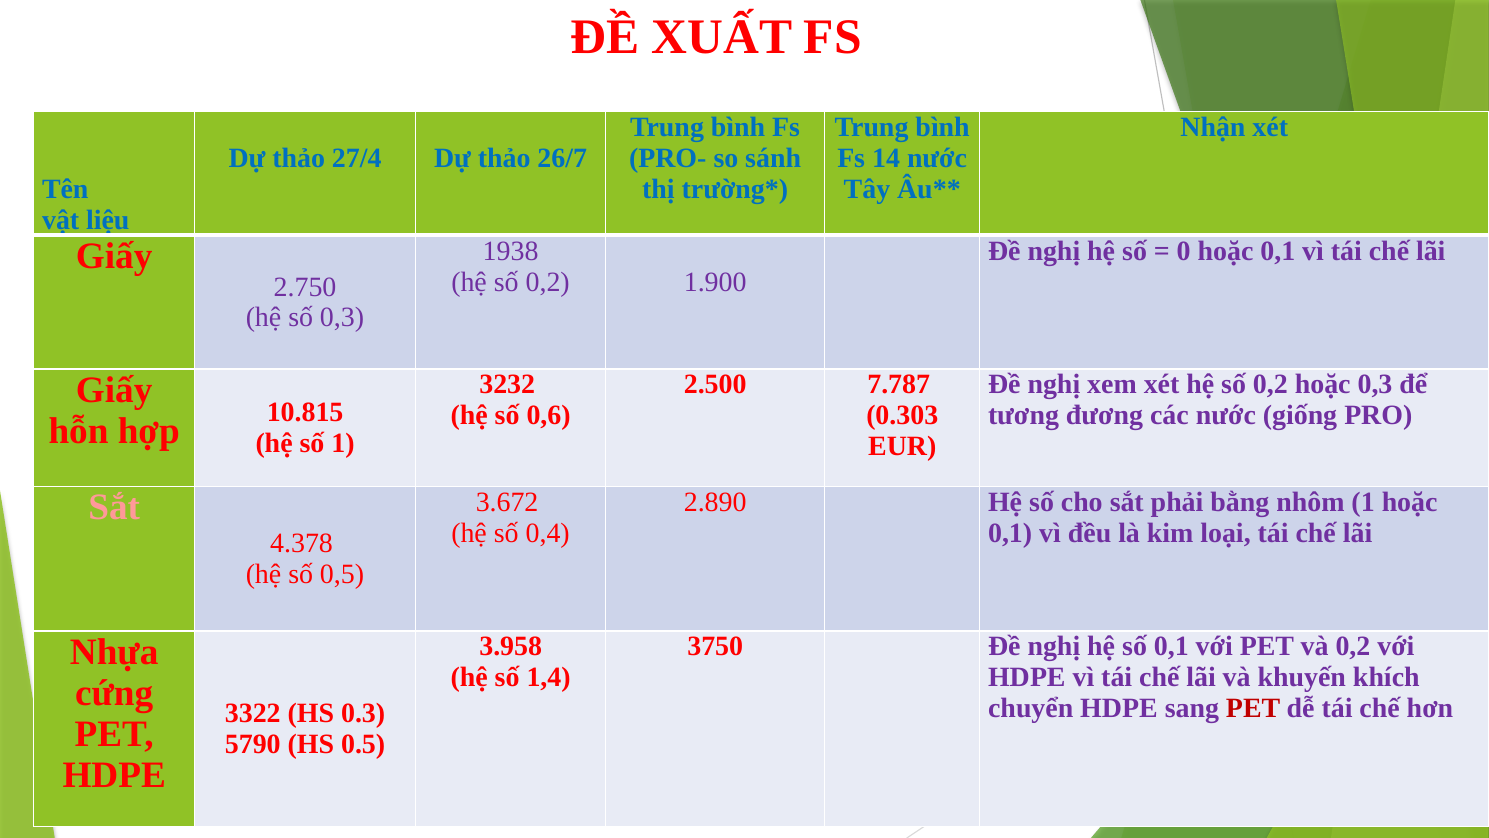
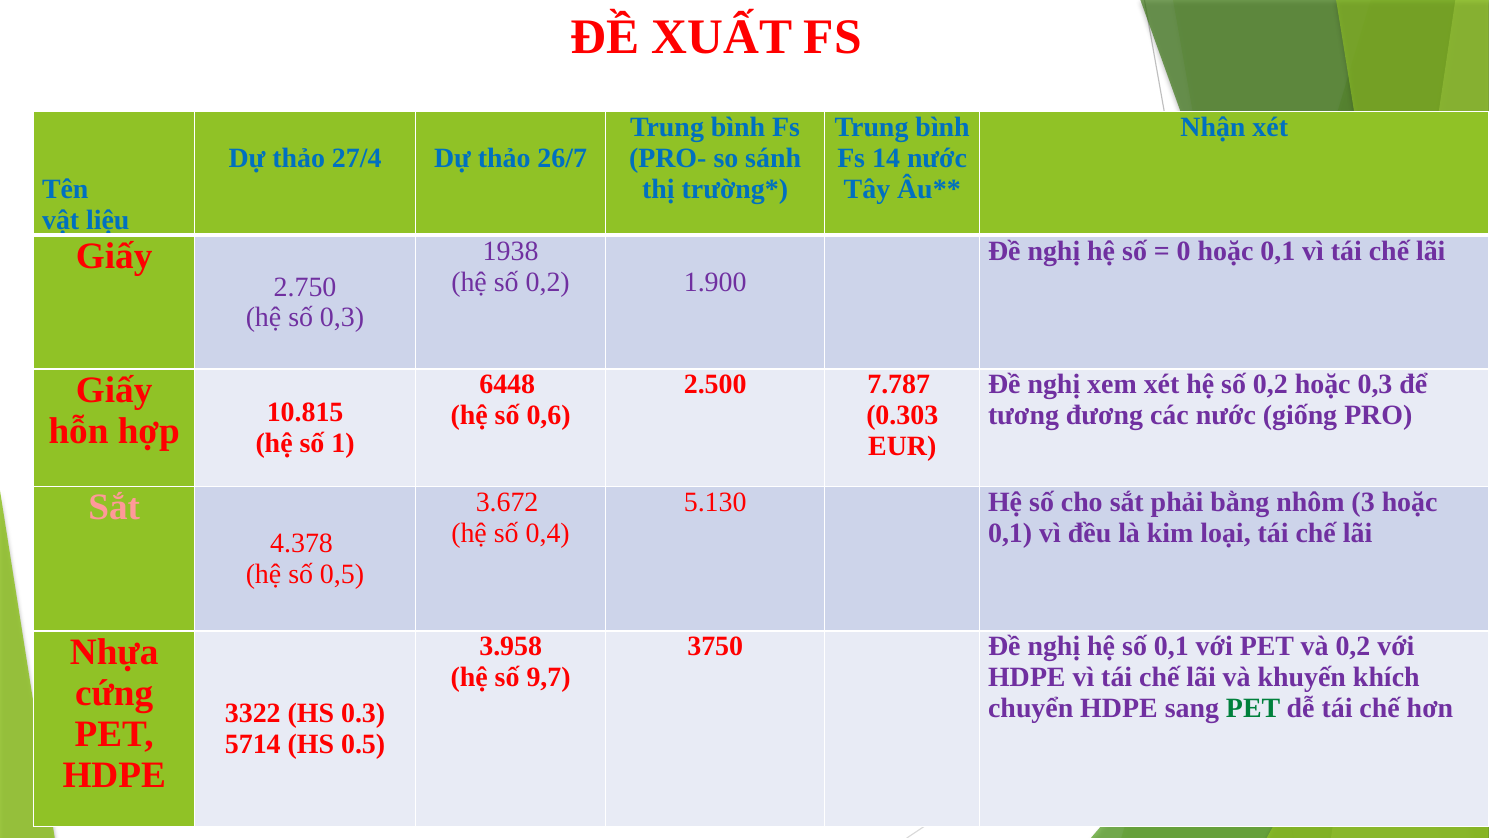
3232: 3232 -> 6448 (507, 384)
2.890: 2.890 -> 5.130 (715, 502)
nhôm 1: 1 -> 3 (1363, 502)
1,4: 1,4 -> 9,7 (549, 677)
PET colour: red -> green (1253, 708)
5790: 5790 -> 5714 (253, 744)
